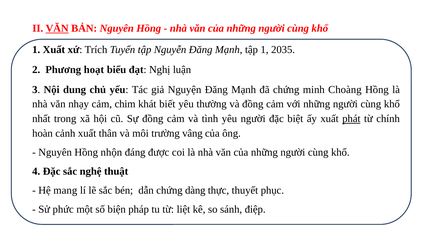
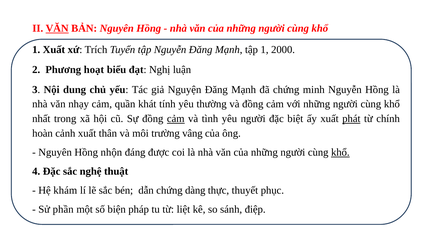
2035: 2035 -> 2000 (283, 50)
minh Choàng: Choàng -> Nguyễn (345, 89)
chim: chim -> quần (125, 104)
biết: biết -> tính (167, 104)
cảm underline: none -> present (176, 119)
khổ underline: none -> present (340, 152)
mang: mang -> khám (65, 190)
phức: phức -> phần (63, 209)
